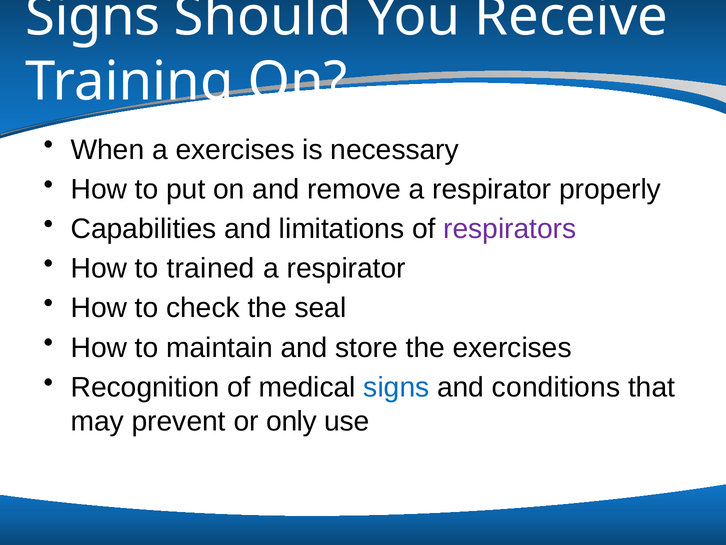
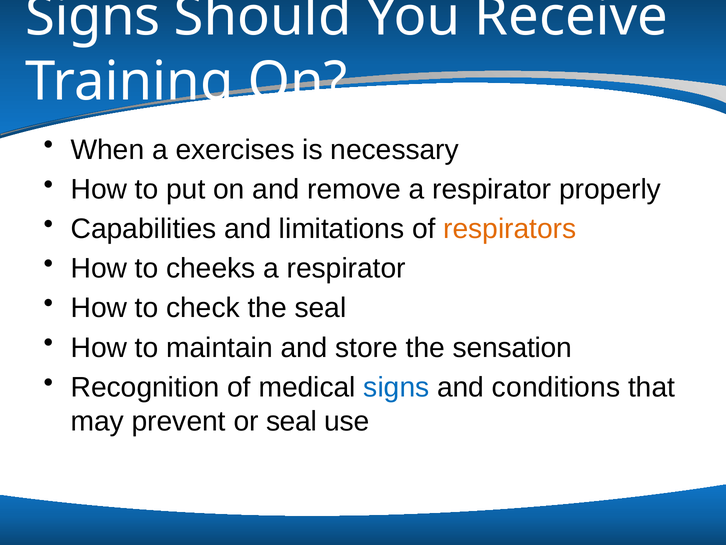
respirators colour: purple -> orange (510, 229)
trained: trained -> cheeks (211, 268)
the exercises: exercises -> sensation (512, 347)
or only: only -> seal (292, 421)
